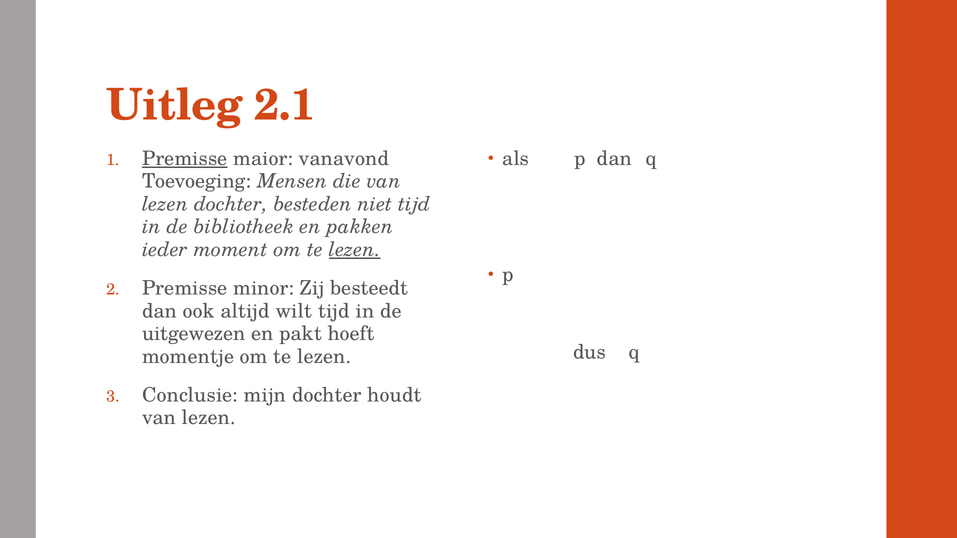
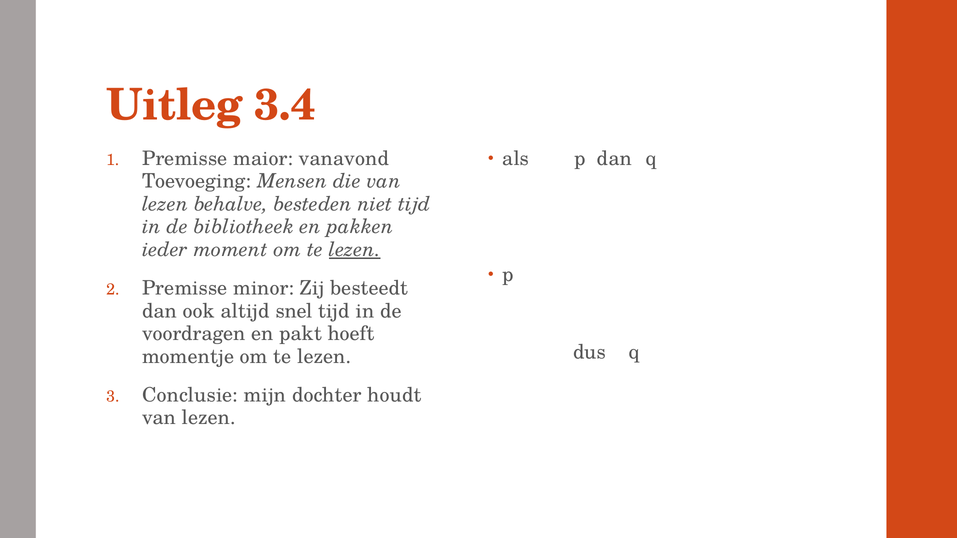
2.1: 2.1 -> 3.4 (285, 105)
Premisse underline: present -> none (185, 159)
lezen dochter: dochter -> behalve (231, 204)
wilt: wilt -> snel (294, 311)
uitgewezen: uitgewezen -> voordragen (194, 334)
